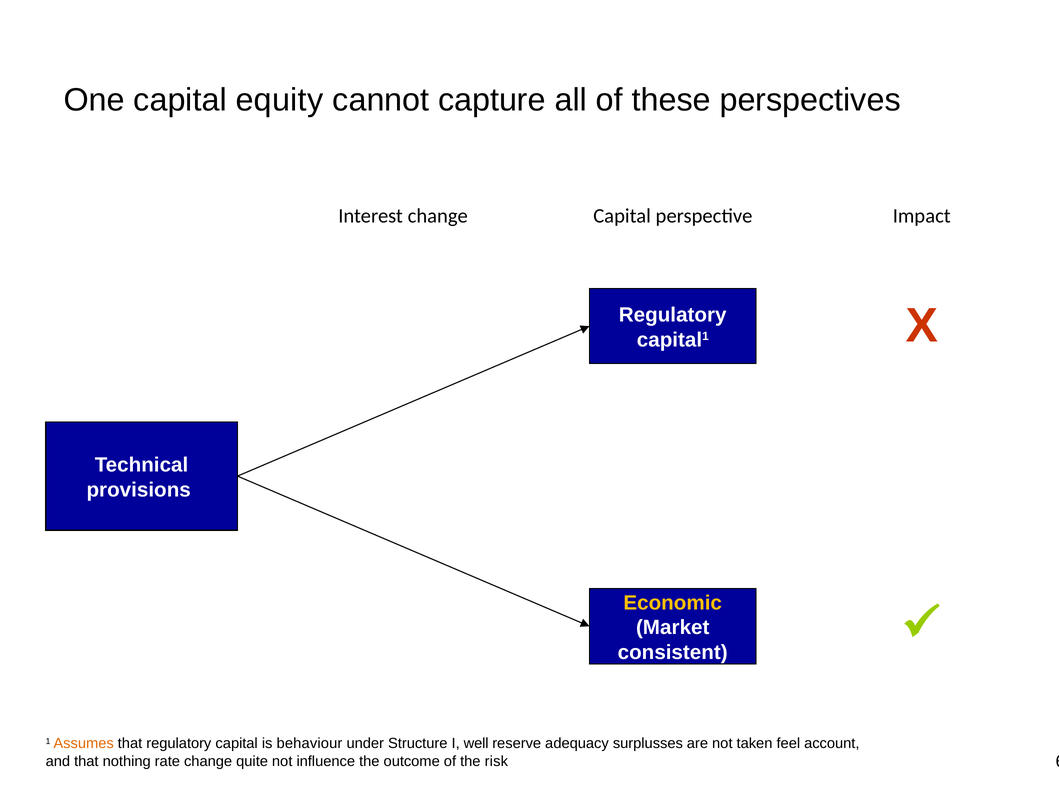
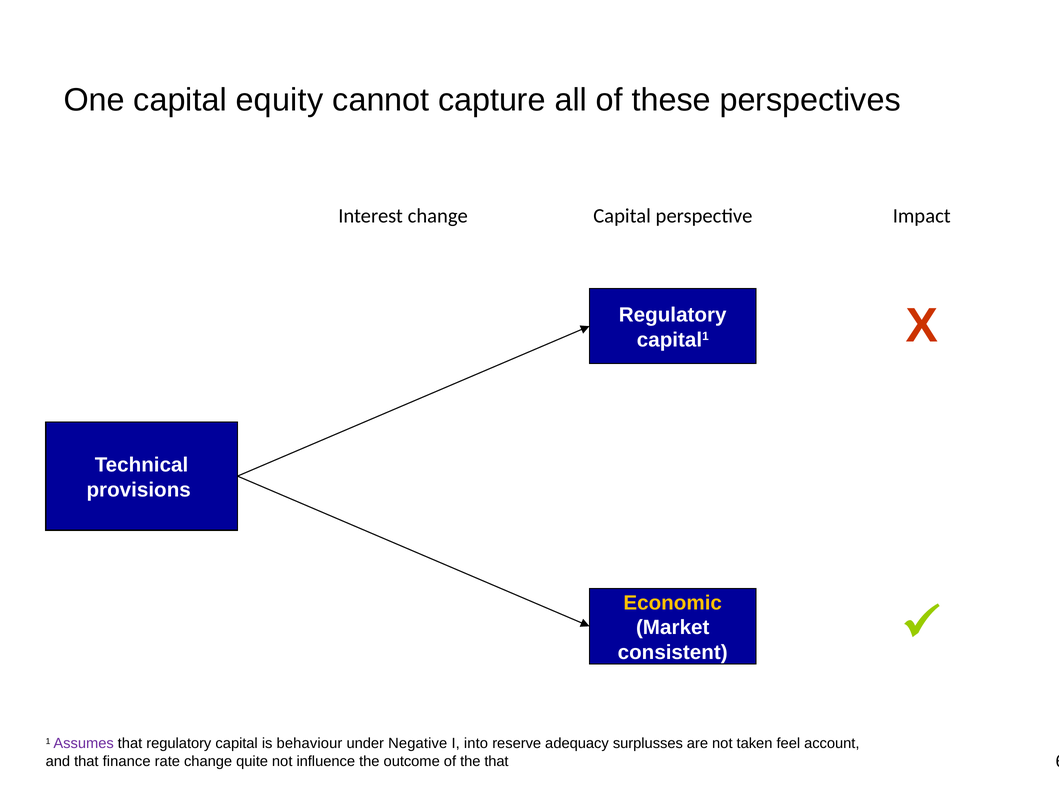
Assumes colour: orange -> purple (84, 744)
Structure: Structure -> Negative (418, 744)
well: well -> into (476, 744)
nothing: nothing -> finance (127, 762)
the risk: risk -> that (496, 762)
